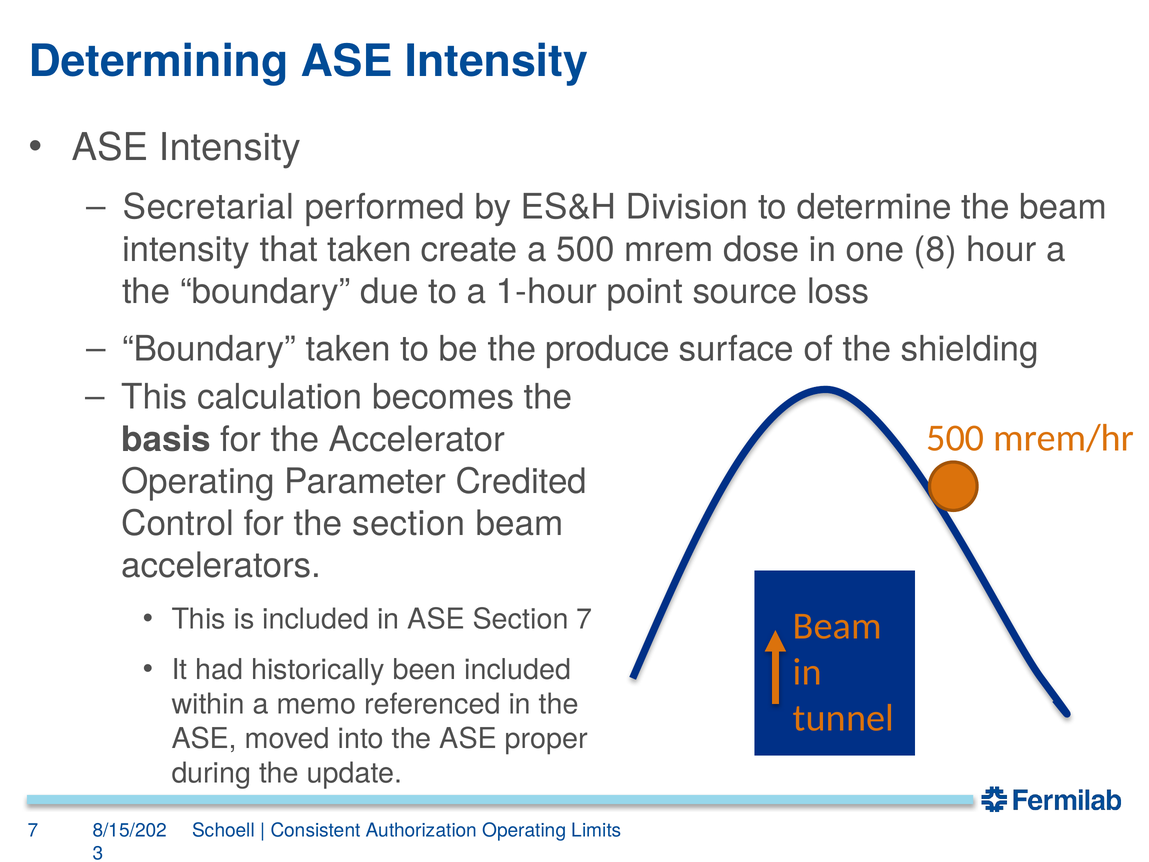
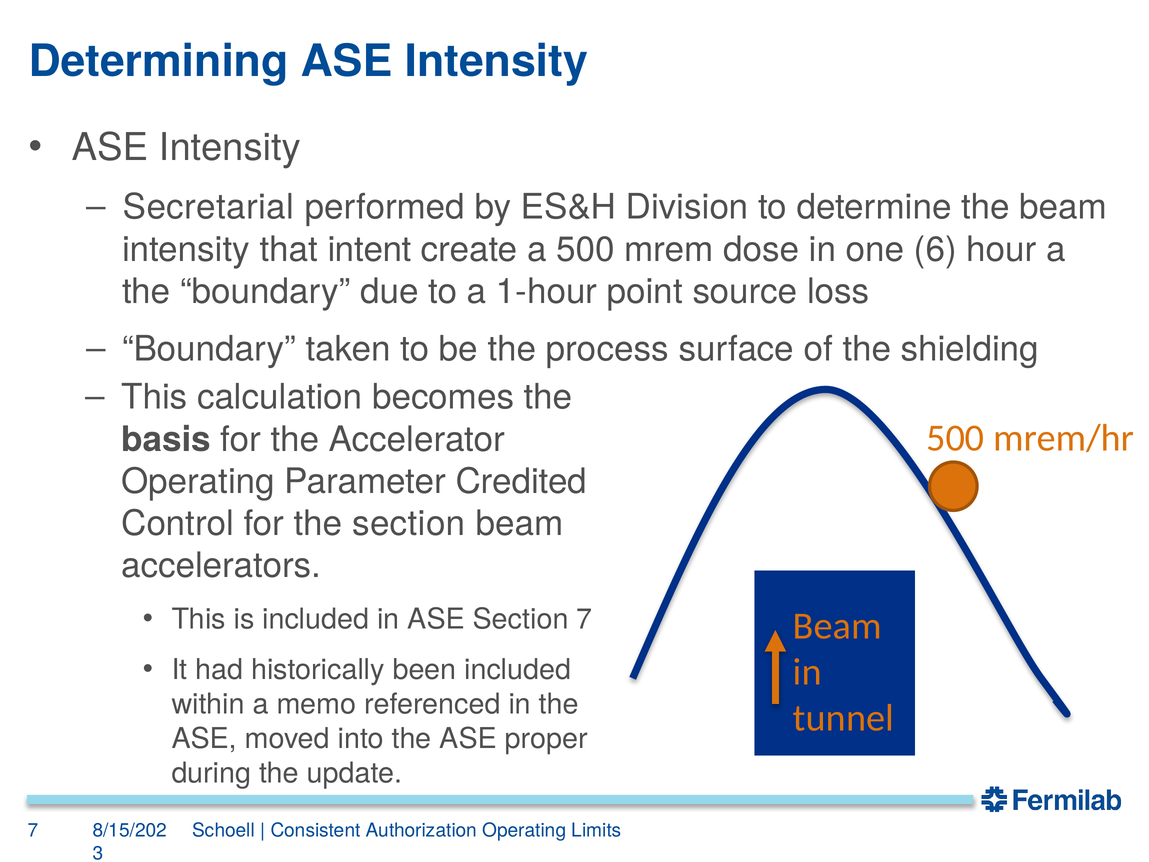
that taken: taken -> intent (370, 249)
8: 8 -> 6 (935, 249)
produce: produce -> process (607, 349)
